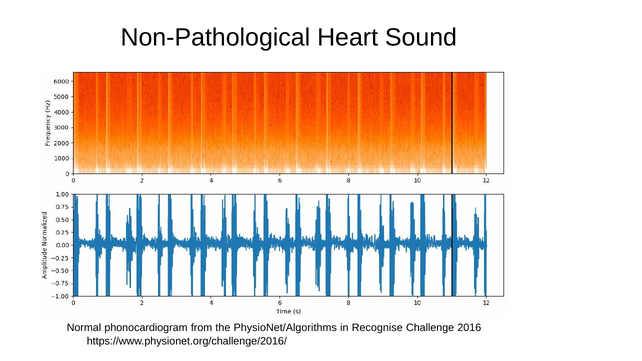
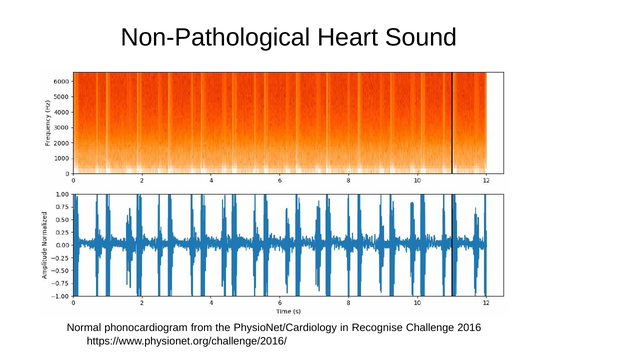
PhysioNet/Algorithms: PhysioNet/Algorithms -> PhysioNet/Cardiology (285, 328)
